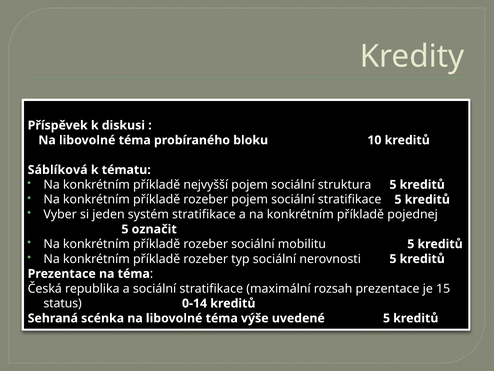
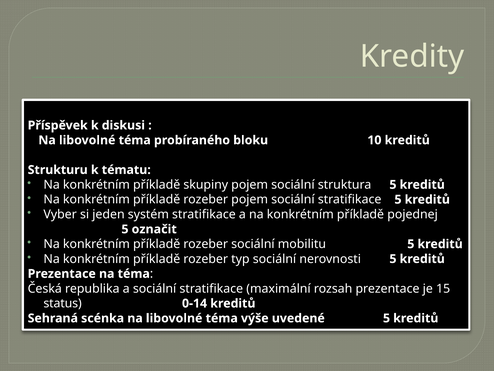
Sáblíková: Sáblíková -> Strukturu (58, 170)
nejvyšší: nejvyšší -> skupiny (206, 184)
